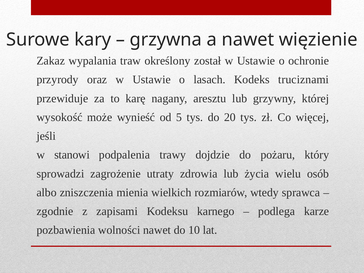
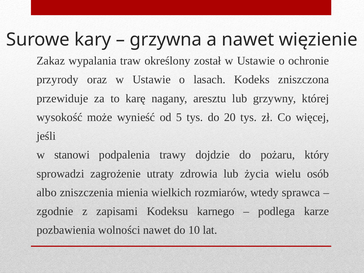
truciznami: truciznami -> zniszczona (304, 80)
